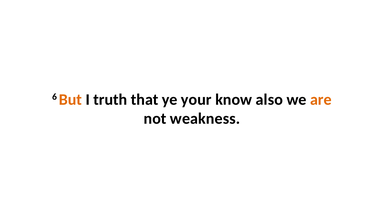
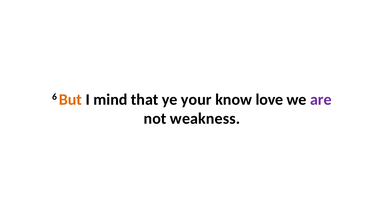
truth: truth -> mind (110, 100)
also: also -> love (269, 100)
are colour: orange -> purple (321, 100)
